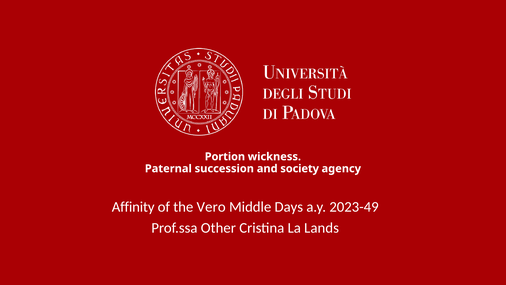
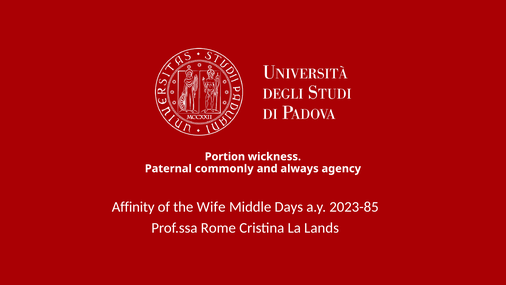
succession: succession -> commonly (224, 168)
society: society -> always (300, 168)
Vero: Vero -> Wife (211, 207)
2023-49: 2023-49 -> 2023-85 (354, 207)
Other: Other -> Rome (218, 228)
